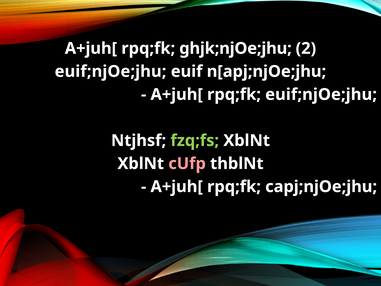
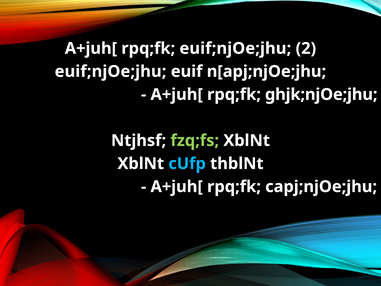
rpq;fk ghjk;njOe;jhu: ghjk;njOe;jhu -> euif;njOe;jhu (235, 48)
rpq;fk euif;njOe;jhu: euif;njOe;jhu -> ghjk;njOe;jhu (321, 94)
cUfp colour: pink -> light blue (187, 163)
